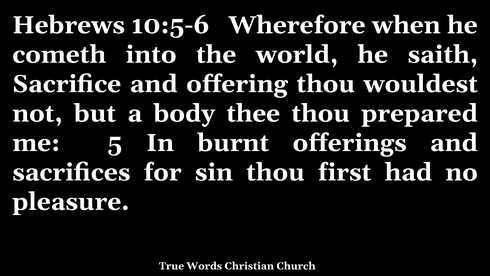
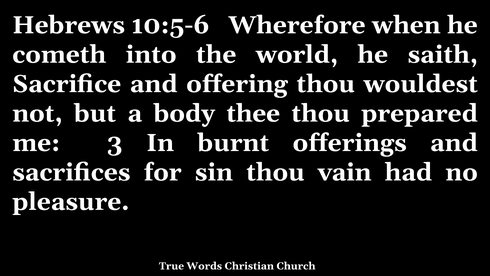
5: 5 -> 3 (115, 143)
first: first -> vain (345, 172)
